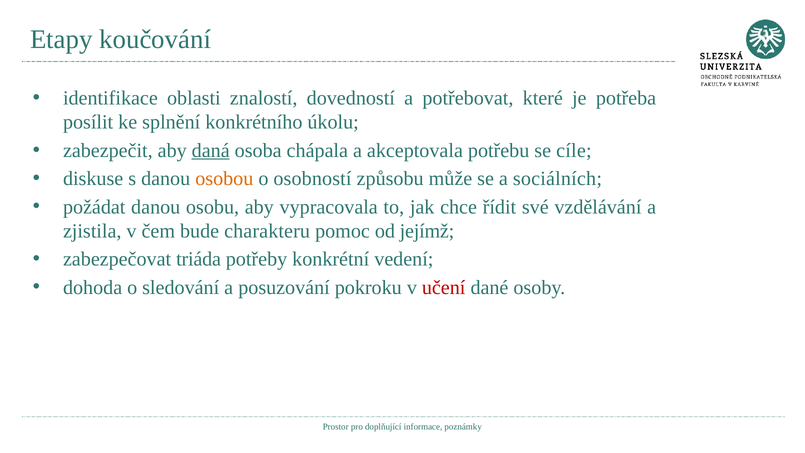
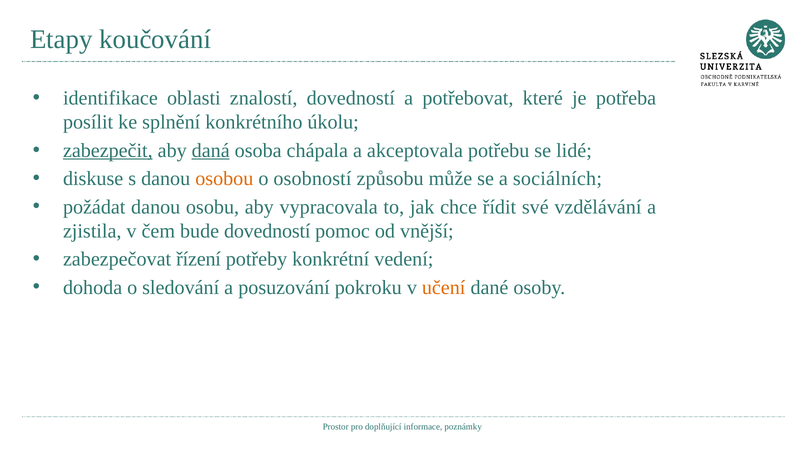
zabezpečit underline: none -> present (108, 150)
cíle: cíle -> lidé (574, 150)
bude charakteru: charakteru -> dovedností (267, 231)
jejímž: jejímž -> vnější (427, 231)
triáda: triáda -> řízení (199, 259)
učení colour: red -> orange (444, 287)
